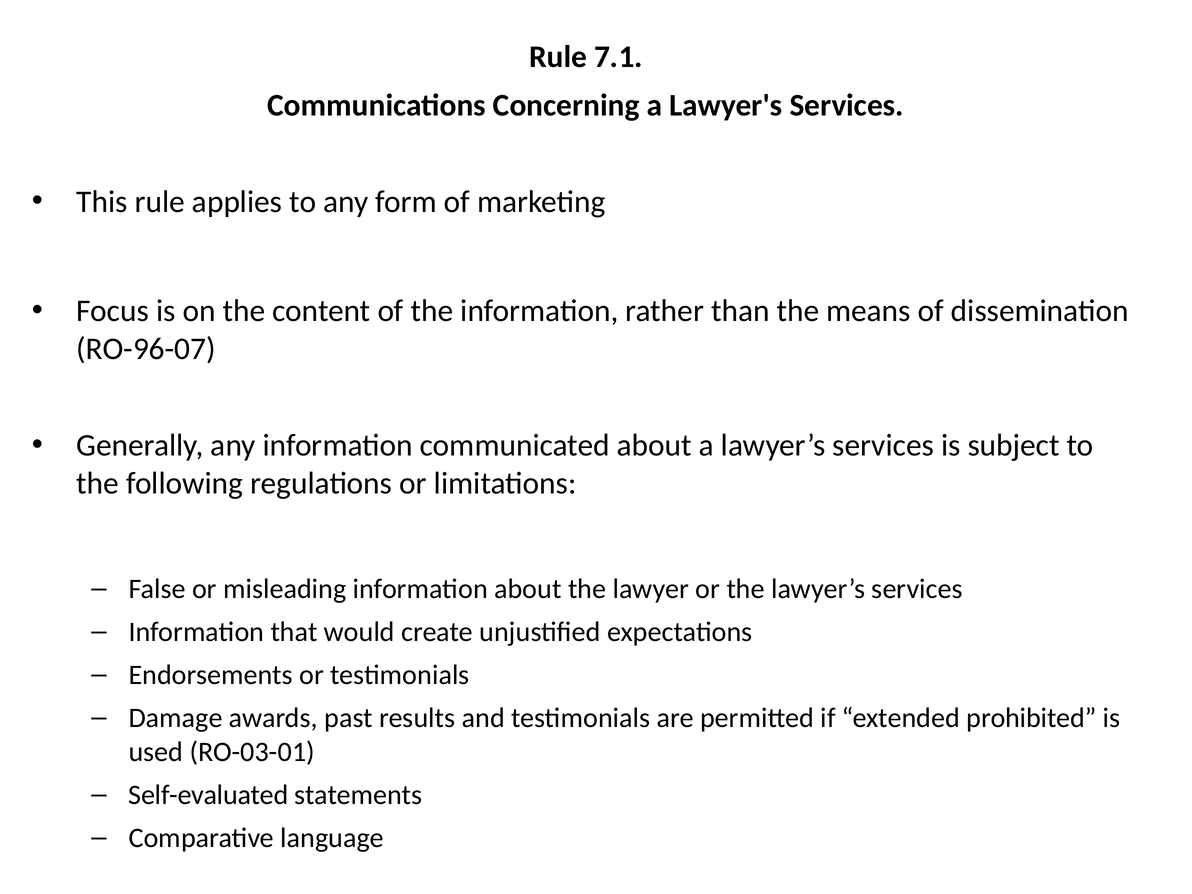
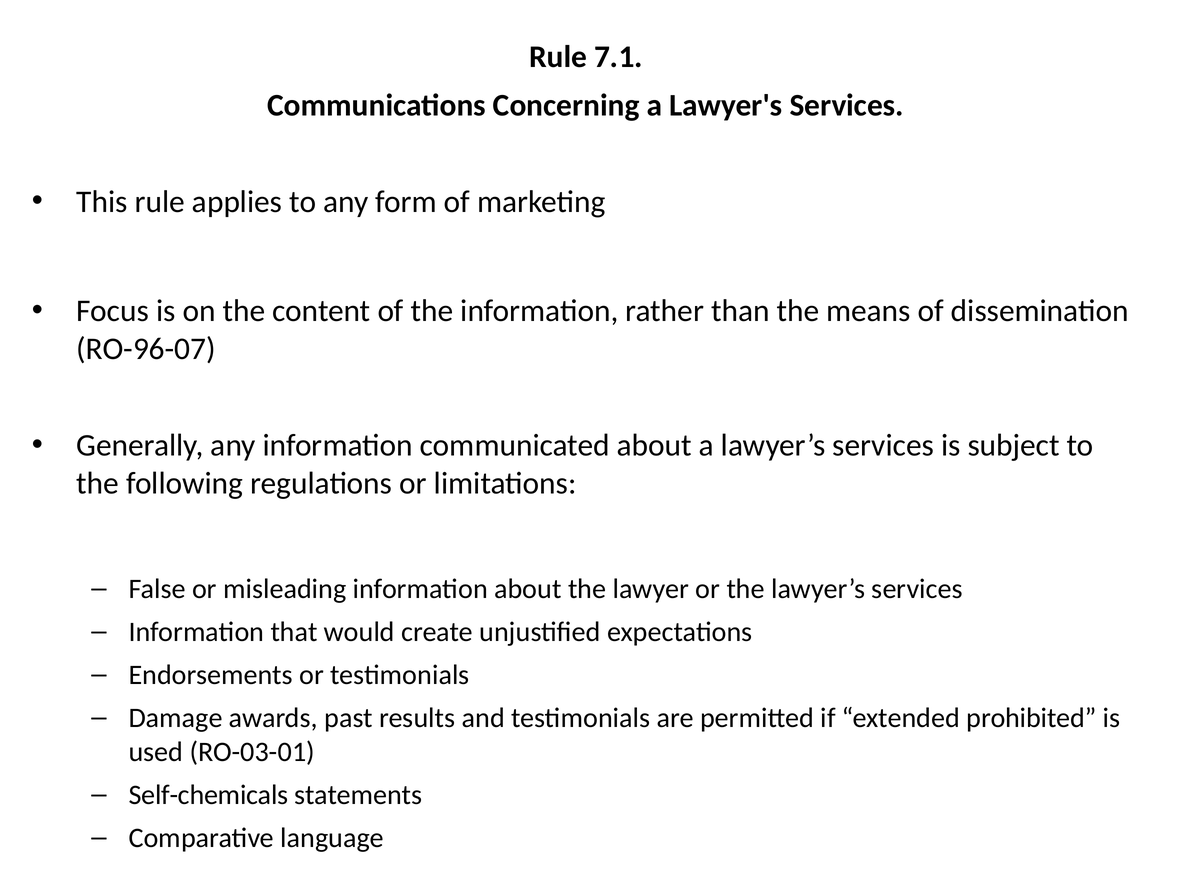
Self-evaluated: Self-evaluated -> Self-chemicals (208, 795)
